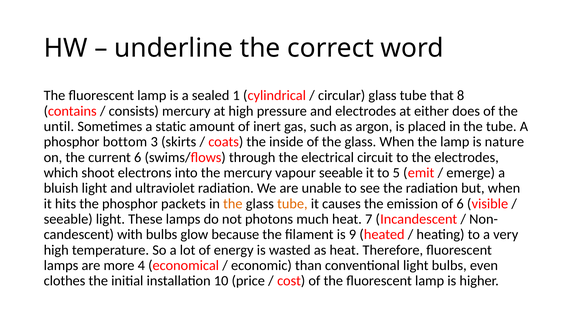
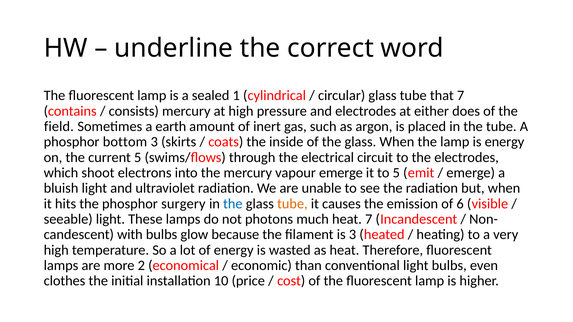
that 8: 8 -> 7 (461, 96)
until: until -> field (59, 127)
static: static -> earth (171, 127)
is nature: nature -> energy (504, 142)
current 6: 6 -> 5 (138, 157)
vapour seeable: seeable -> emerge (341, 173)
packets: packets -> surgery (183, 204)
the colour: orange -> blue (233, 204)
is 9: 9 -> 3 (353, 235)
4: 4 -> 2 (141, 266)
